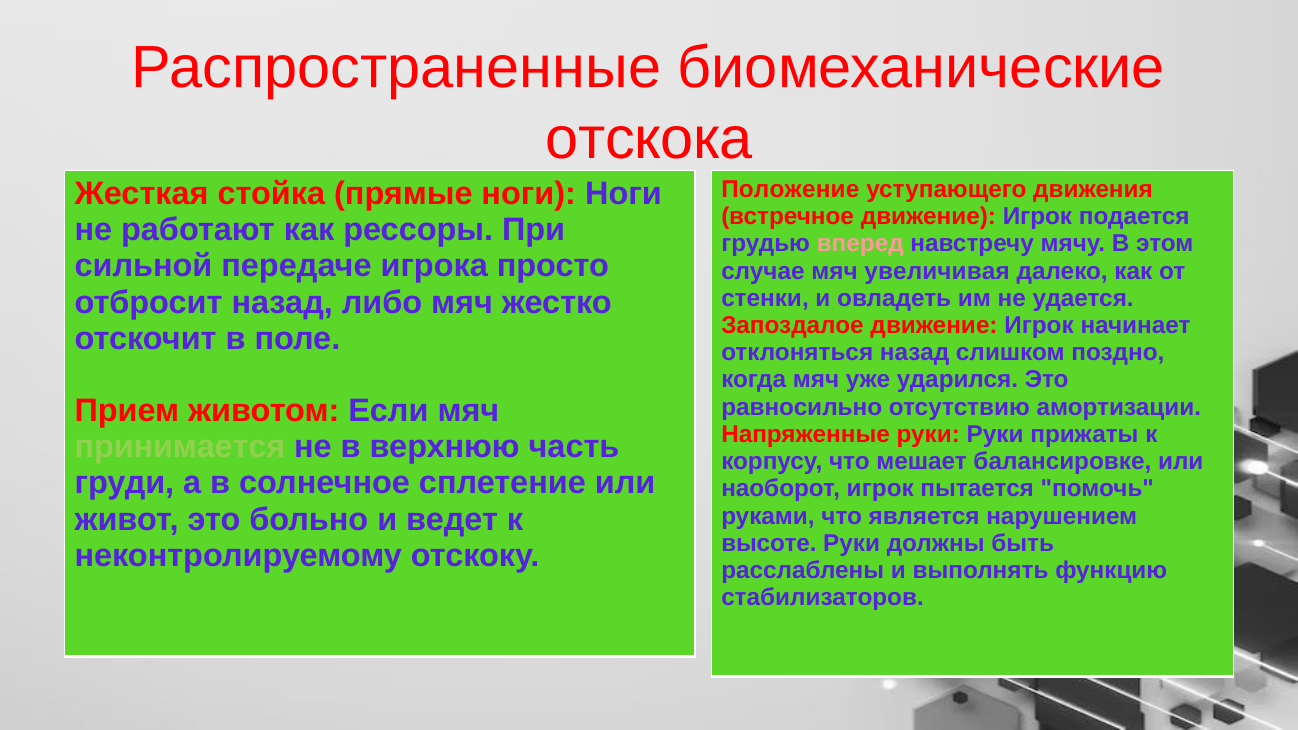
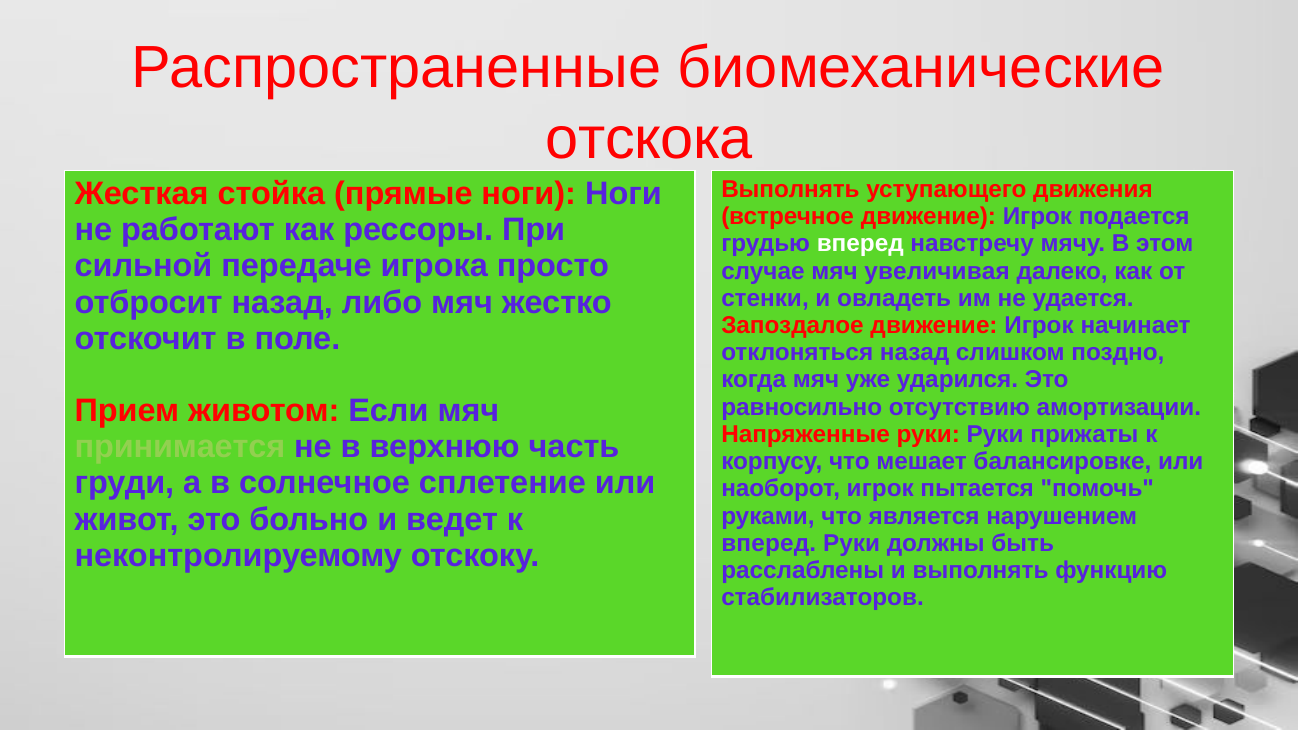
Положение: Положение -> Выполнять (790, 189)
вперед colour: pink -> white (860, 244)
высоте: высоте -> вперед (769, 544)
